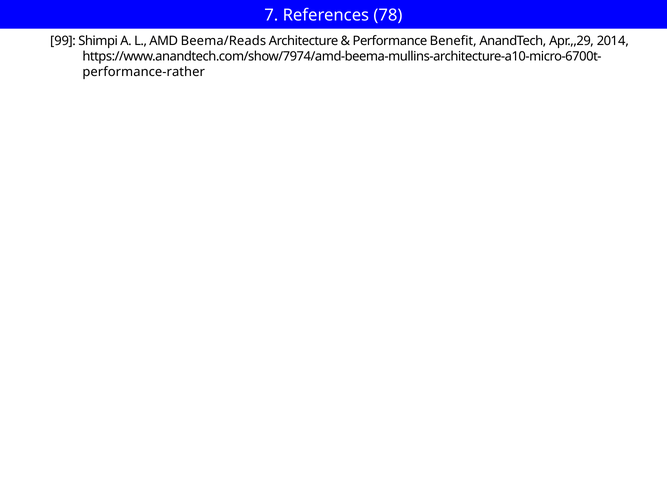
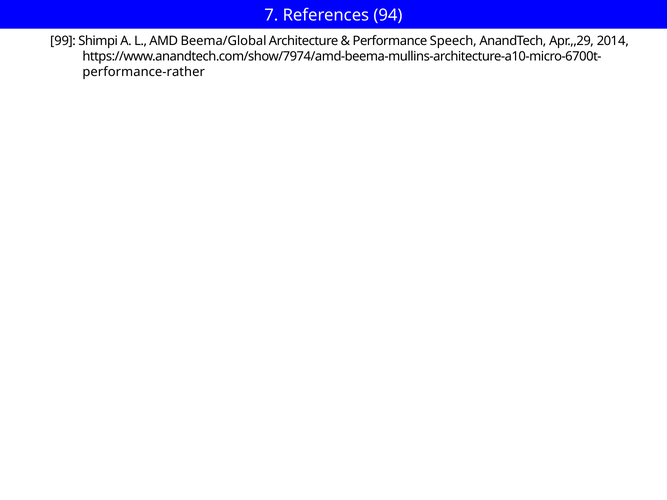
78: 78 -> 94 (388, 16)
Beema/Reads: Beema/Reads -> Beema/Global (224, 41)
Benefit: Benefit -> Speech (453, 41)
